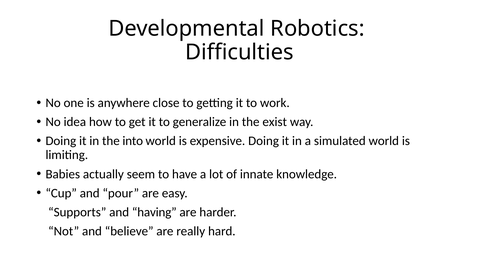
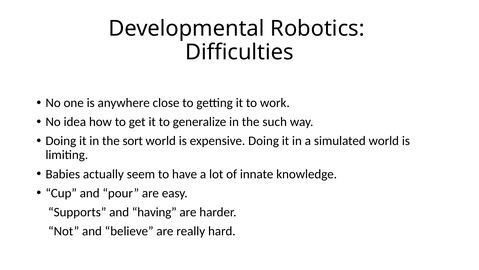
exist: exist -> such (275, 122)
into: into -> sort (133, 141)
